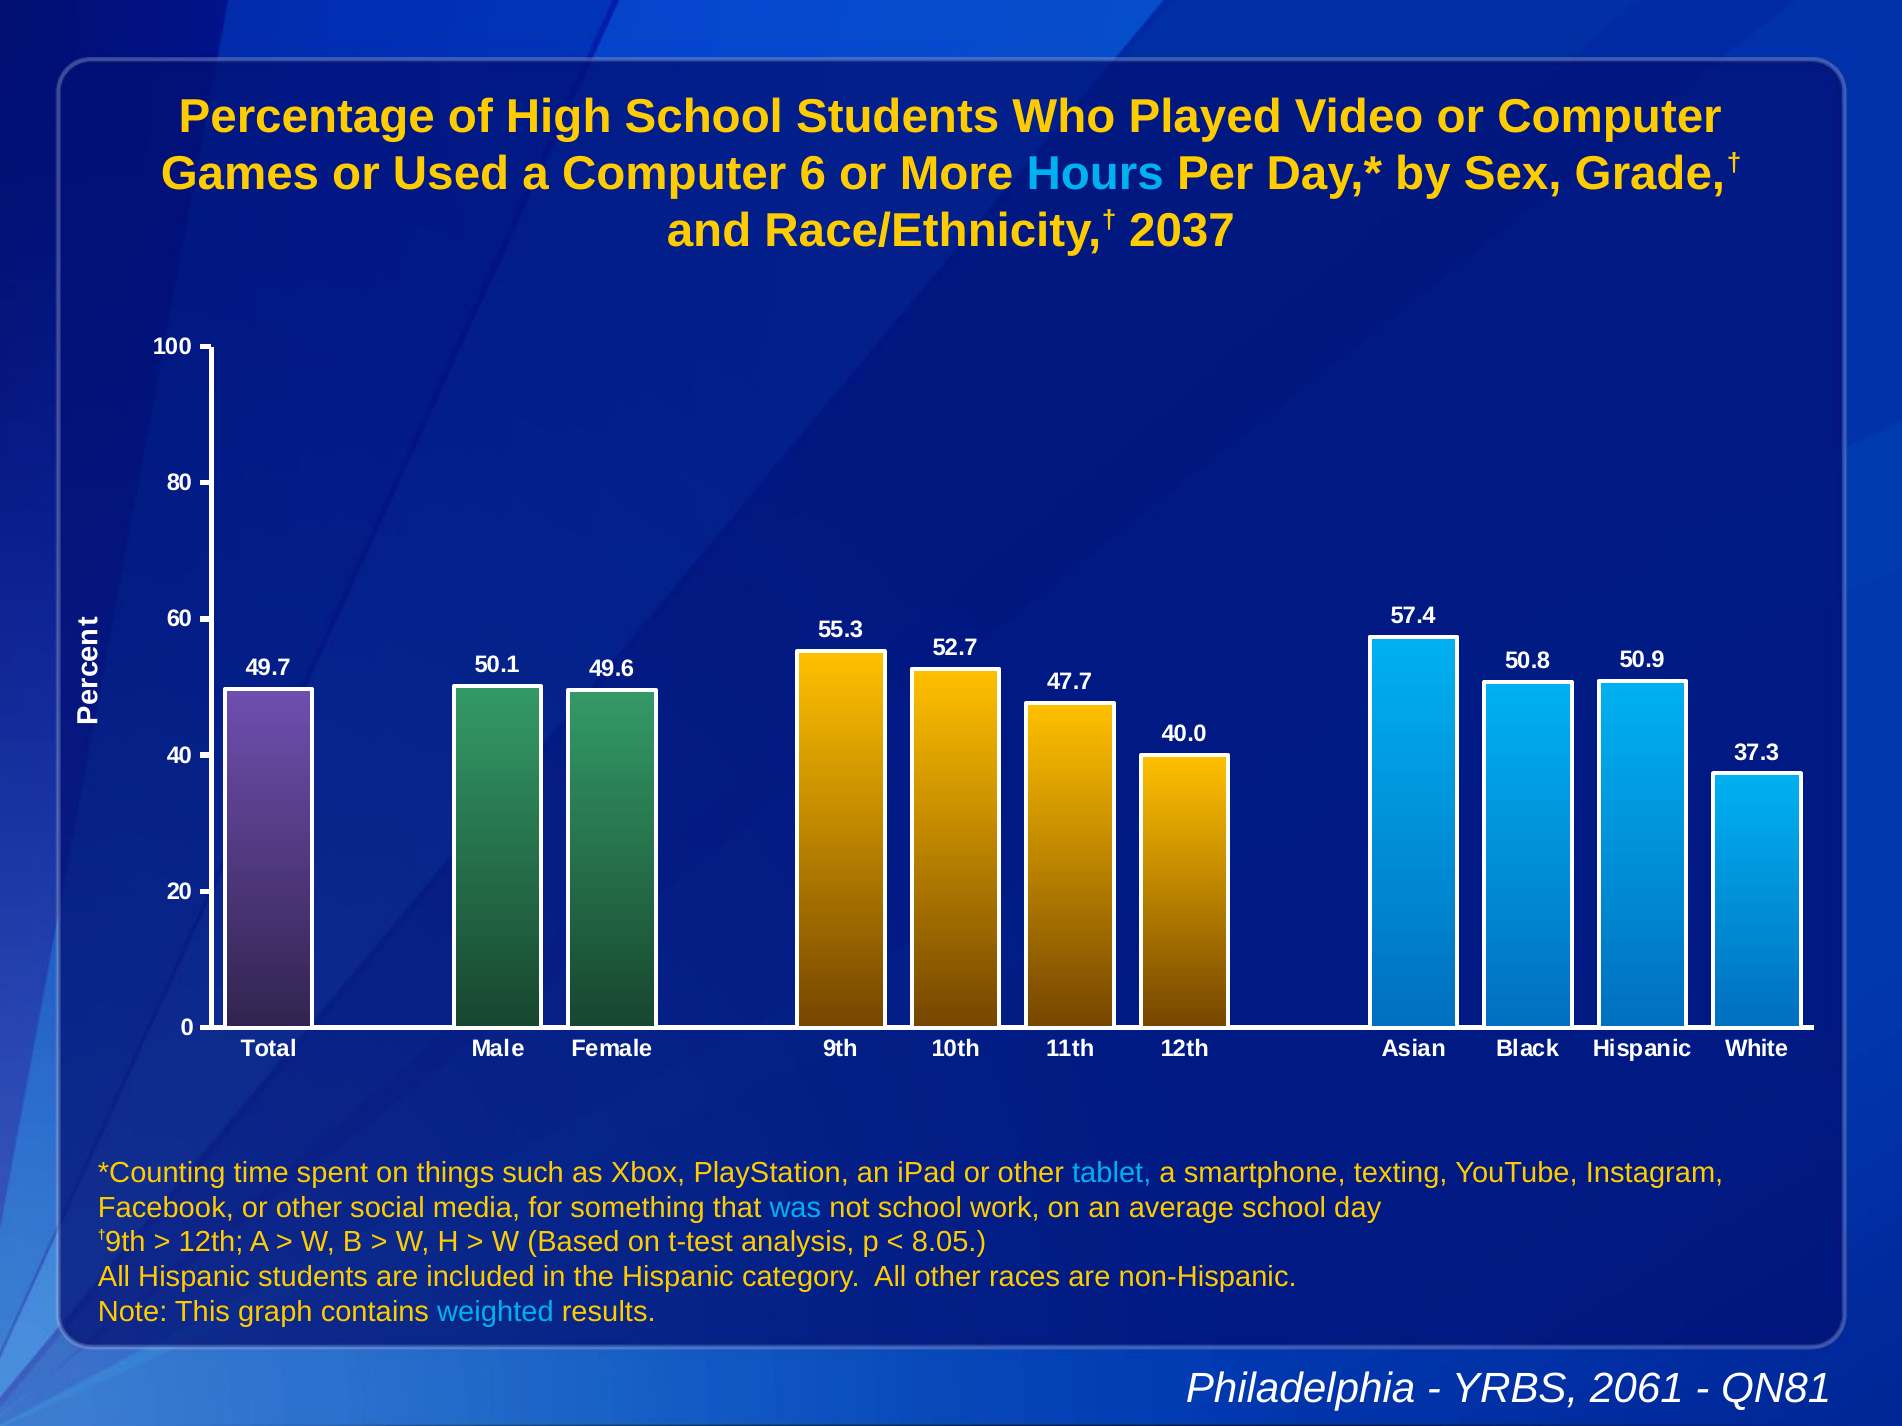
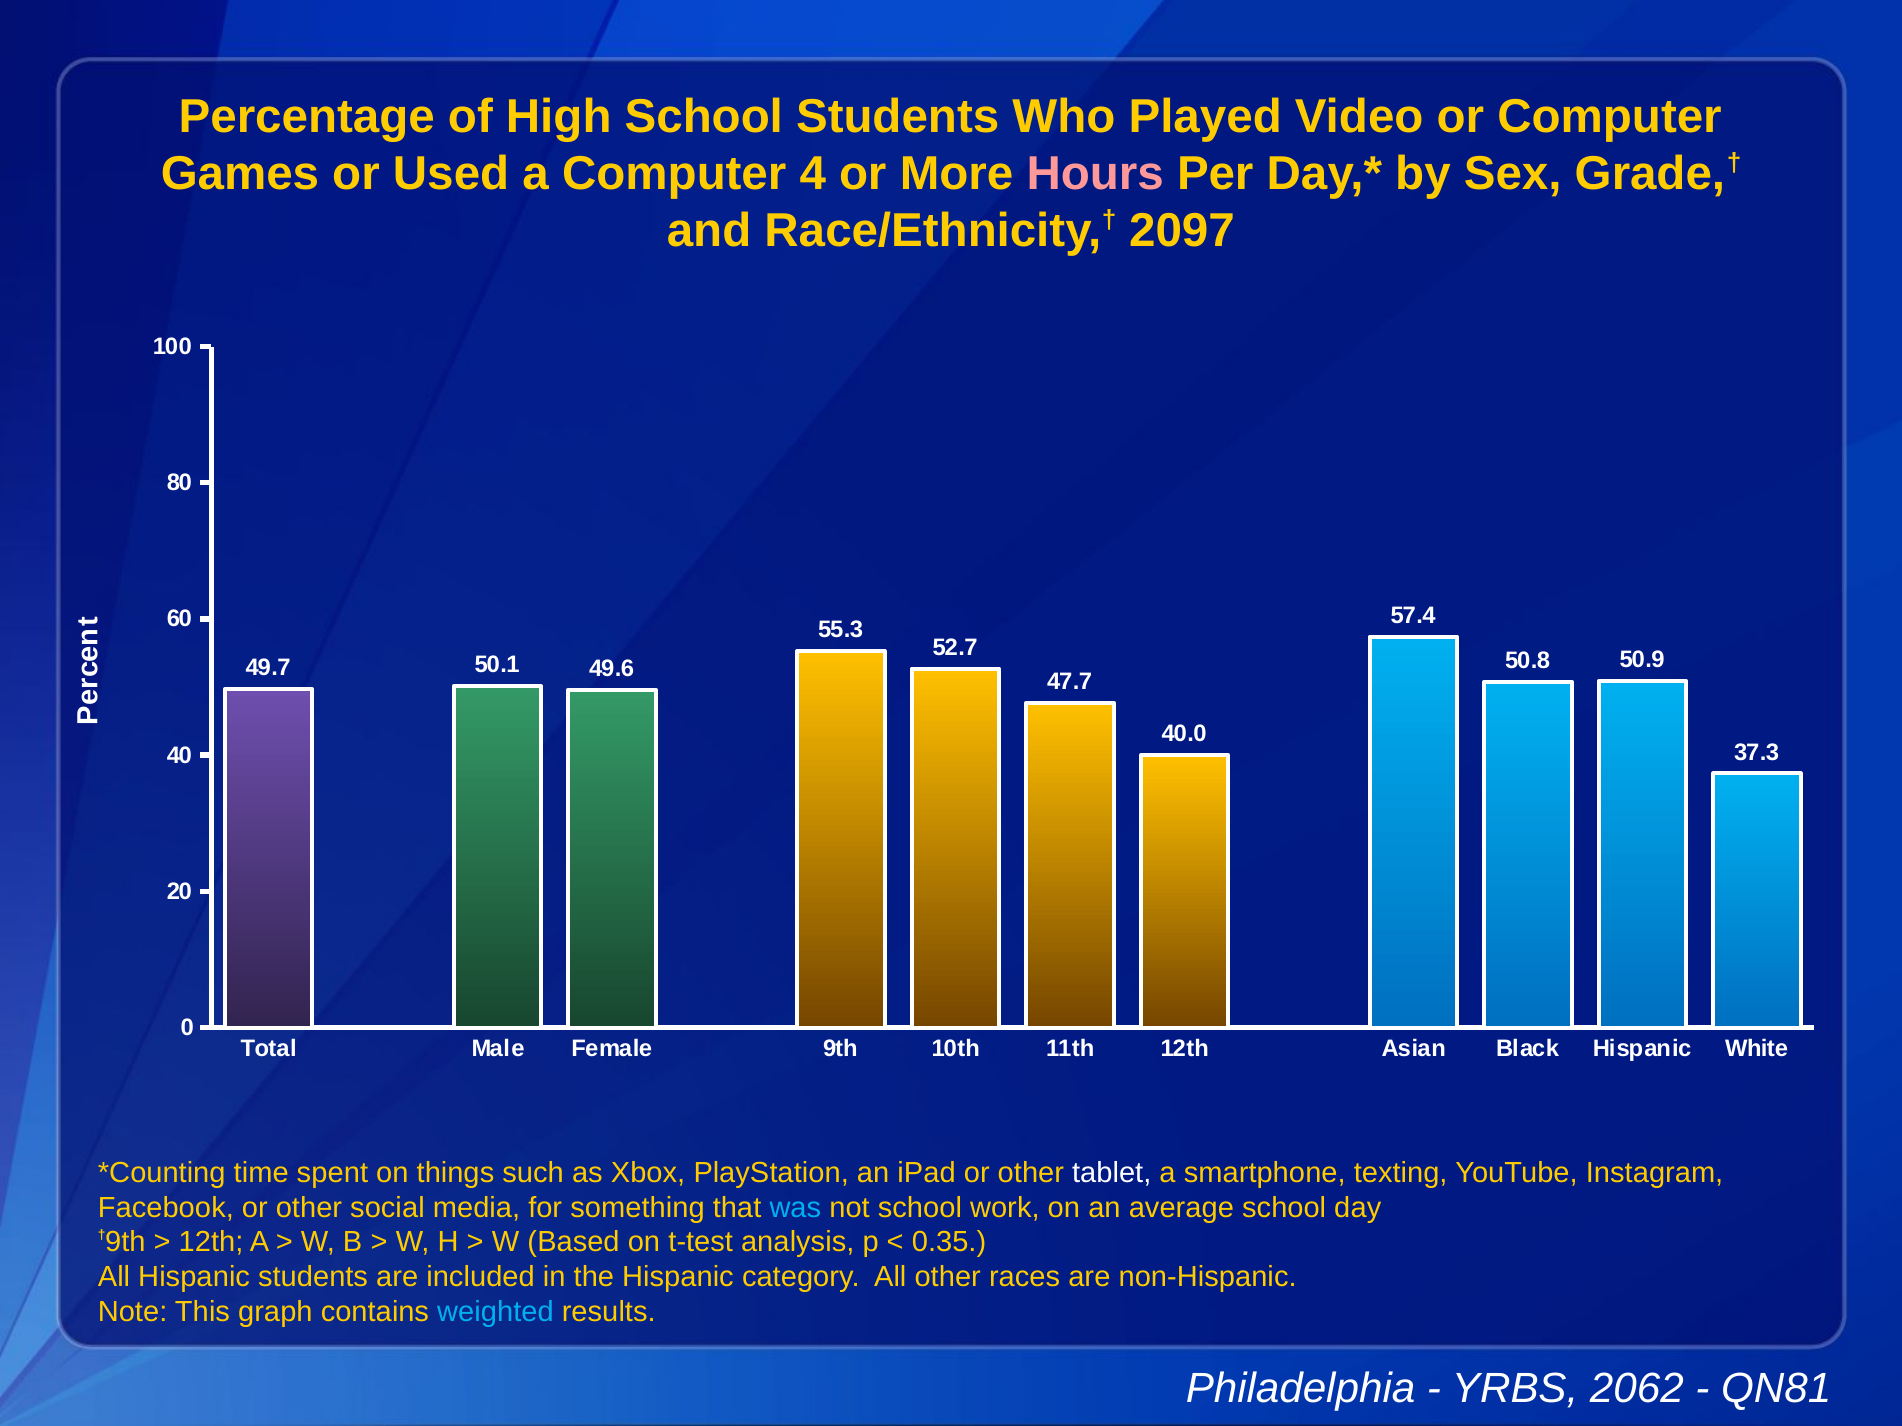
6: 6 -> 4 (813, 174)
Hours colour: light blue -> pink (1095, 174)
2037: 2037 -> 2097 (1182, 231)
tablet colour: light blue -> white (1112, 1173)
8.05: 8.05 -> 0.35 (949, 1243)
2061: 2061 -> 2062 (1637, 1389)
